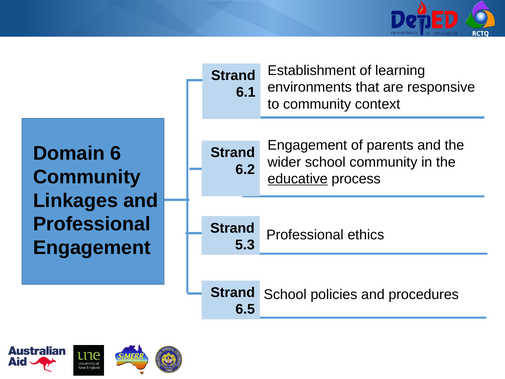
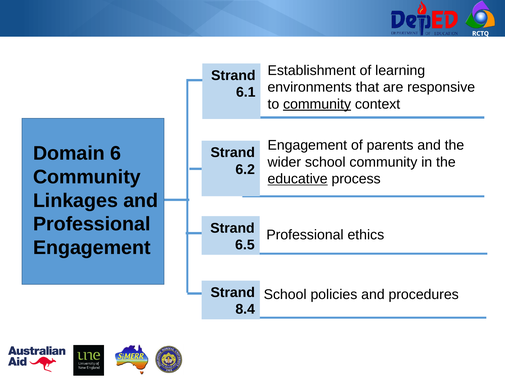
community underline: none -> present (317, 104)
5.3: 5.3 -> 6.5 (245, 245)
6.5: 6.5 -> 8.4 (245, 309)
